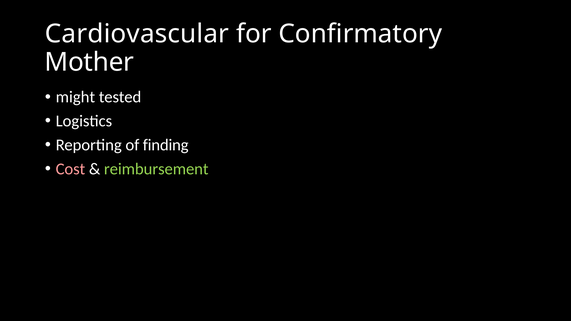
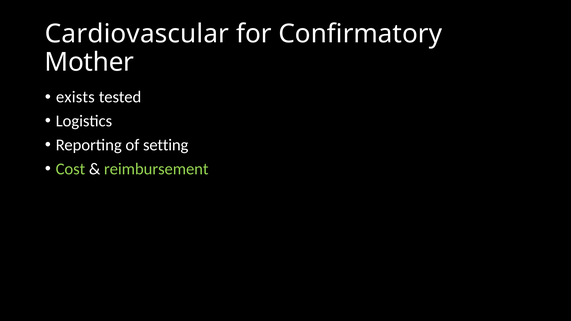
might: might -> exists (75, 97)
finding: finding -> setting (166, 145)
Cost colour: pink -> light green (70, 169)
